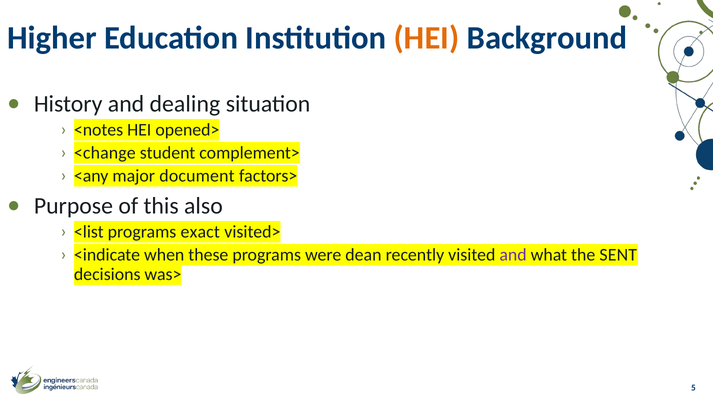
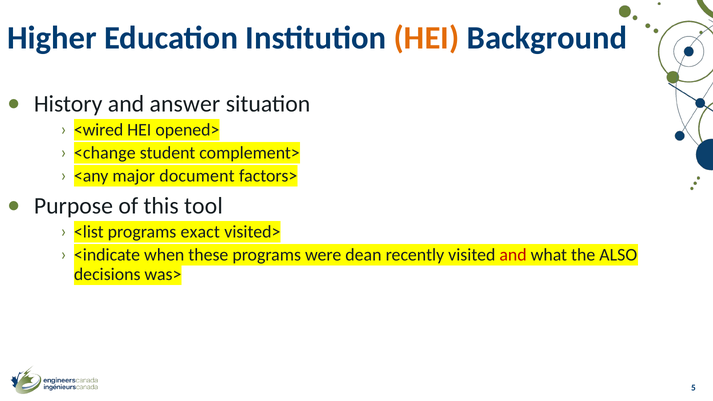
dealing: dealing -> answer (185, 104)
<notes: <notes -> <wired (99, 130)
also: also -> tool (203, 206)
and colour: purple -> red (513, 255)
SENT: SENT -> ALSO (618, 255)
